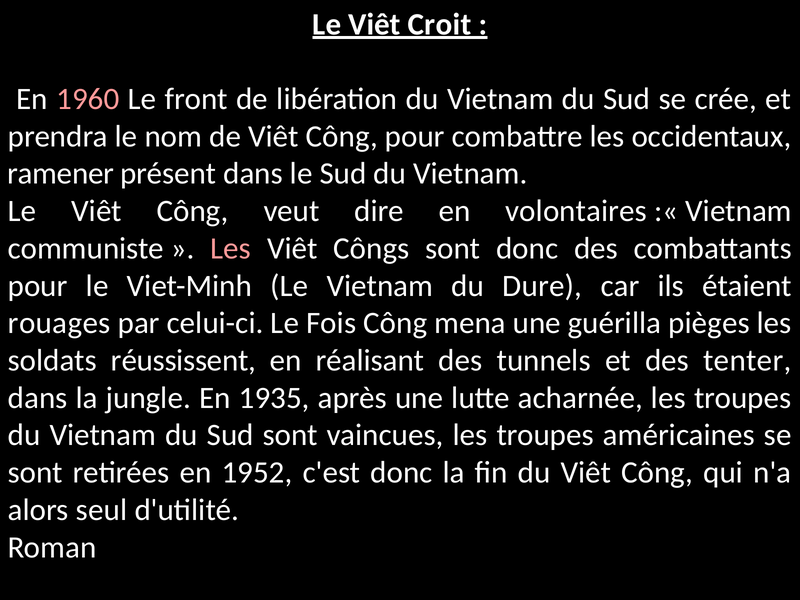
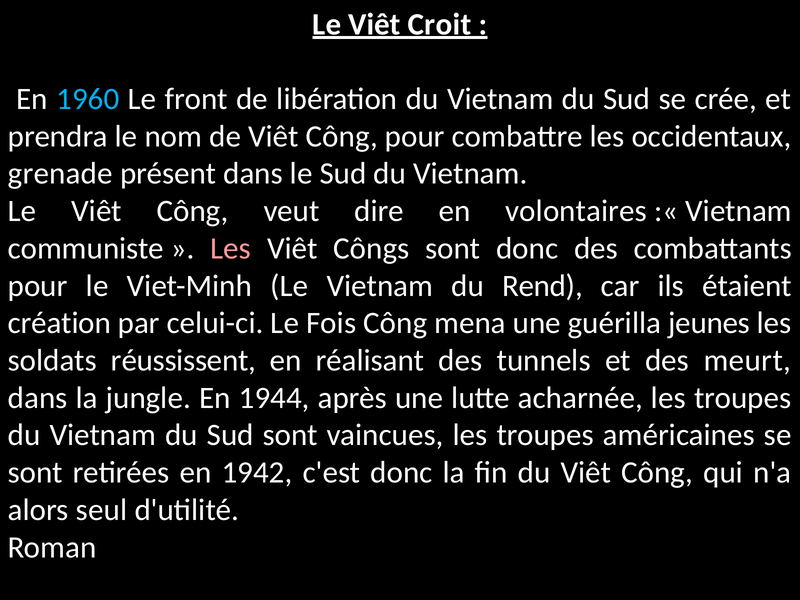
1960 colour: pink -> light blue (88, 99)
ramener: ramener -> grenade (60, 174)
Dure: Dure -> Rend (542, 286)
rouages: rouages -> création (59, 323)
pièges: pièges -> jeunes (709, 323)
tenter: tenter -> meurt (747, 360)
1935: 1935 -> 1944 (274, 398)
1952: 1952 -> 1942 (257, 473)
